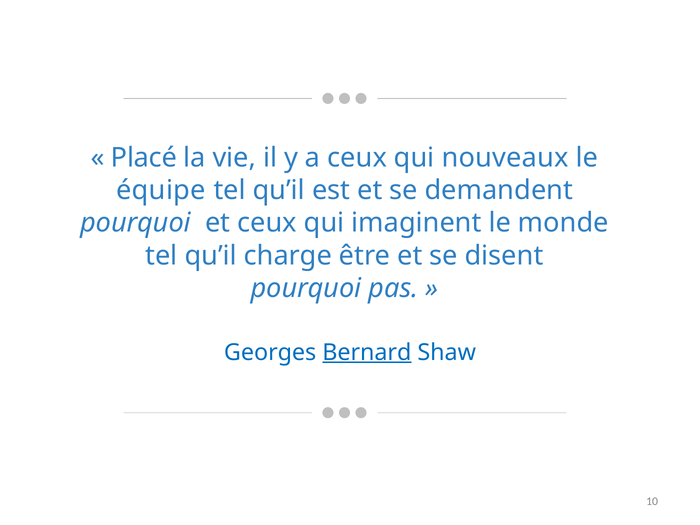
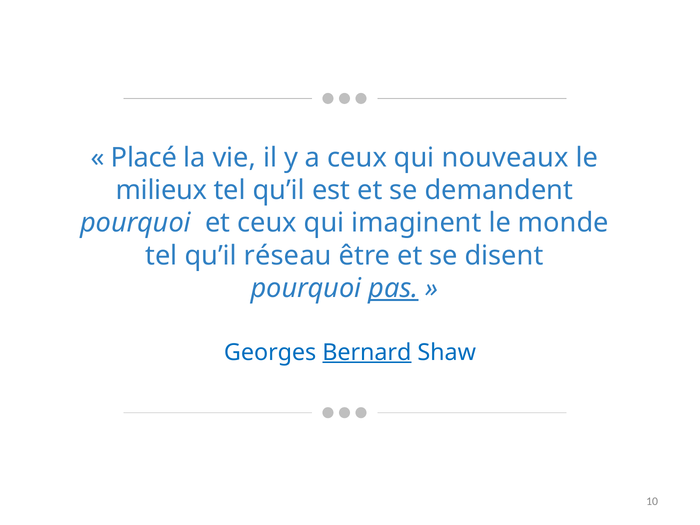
équipe: équipe -> milieux (161, 190)
charge: charge -> réseau (288, 256)
pas underline: none -> present (393, 288)
